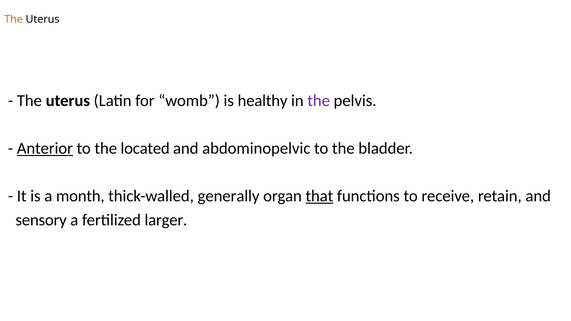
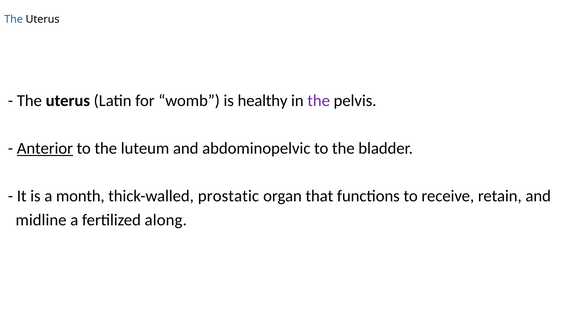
The colour: orange -> blue (14, 19)
located: located -> luteum (145, 148)
generally: generally -> prostatic (228, 196)
that underline: present -> none (319, 196)
sensory: sensory -> midline (41, 220)
larger: larger -> along (166, 220)
